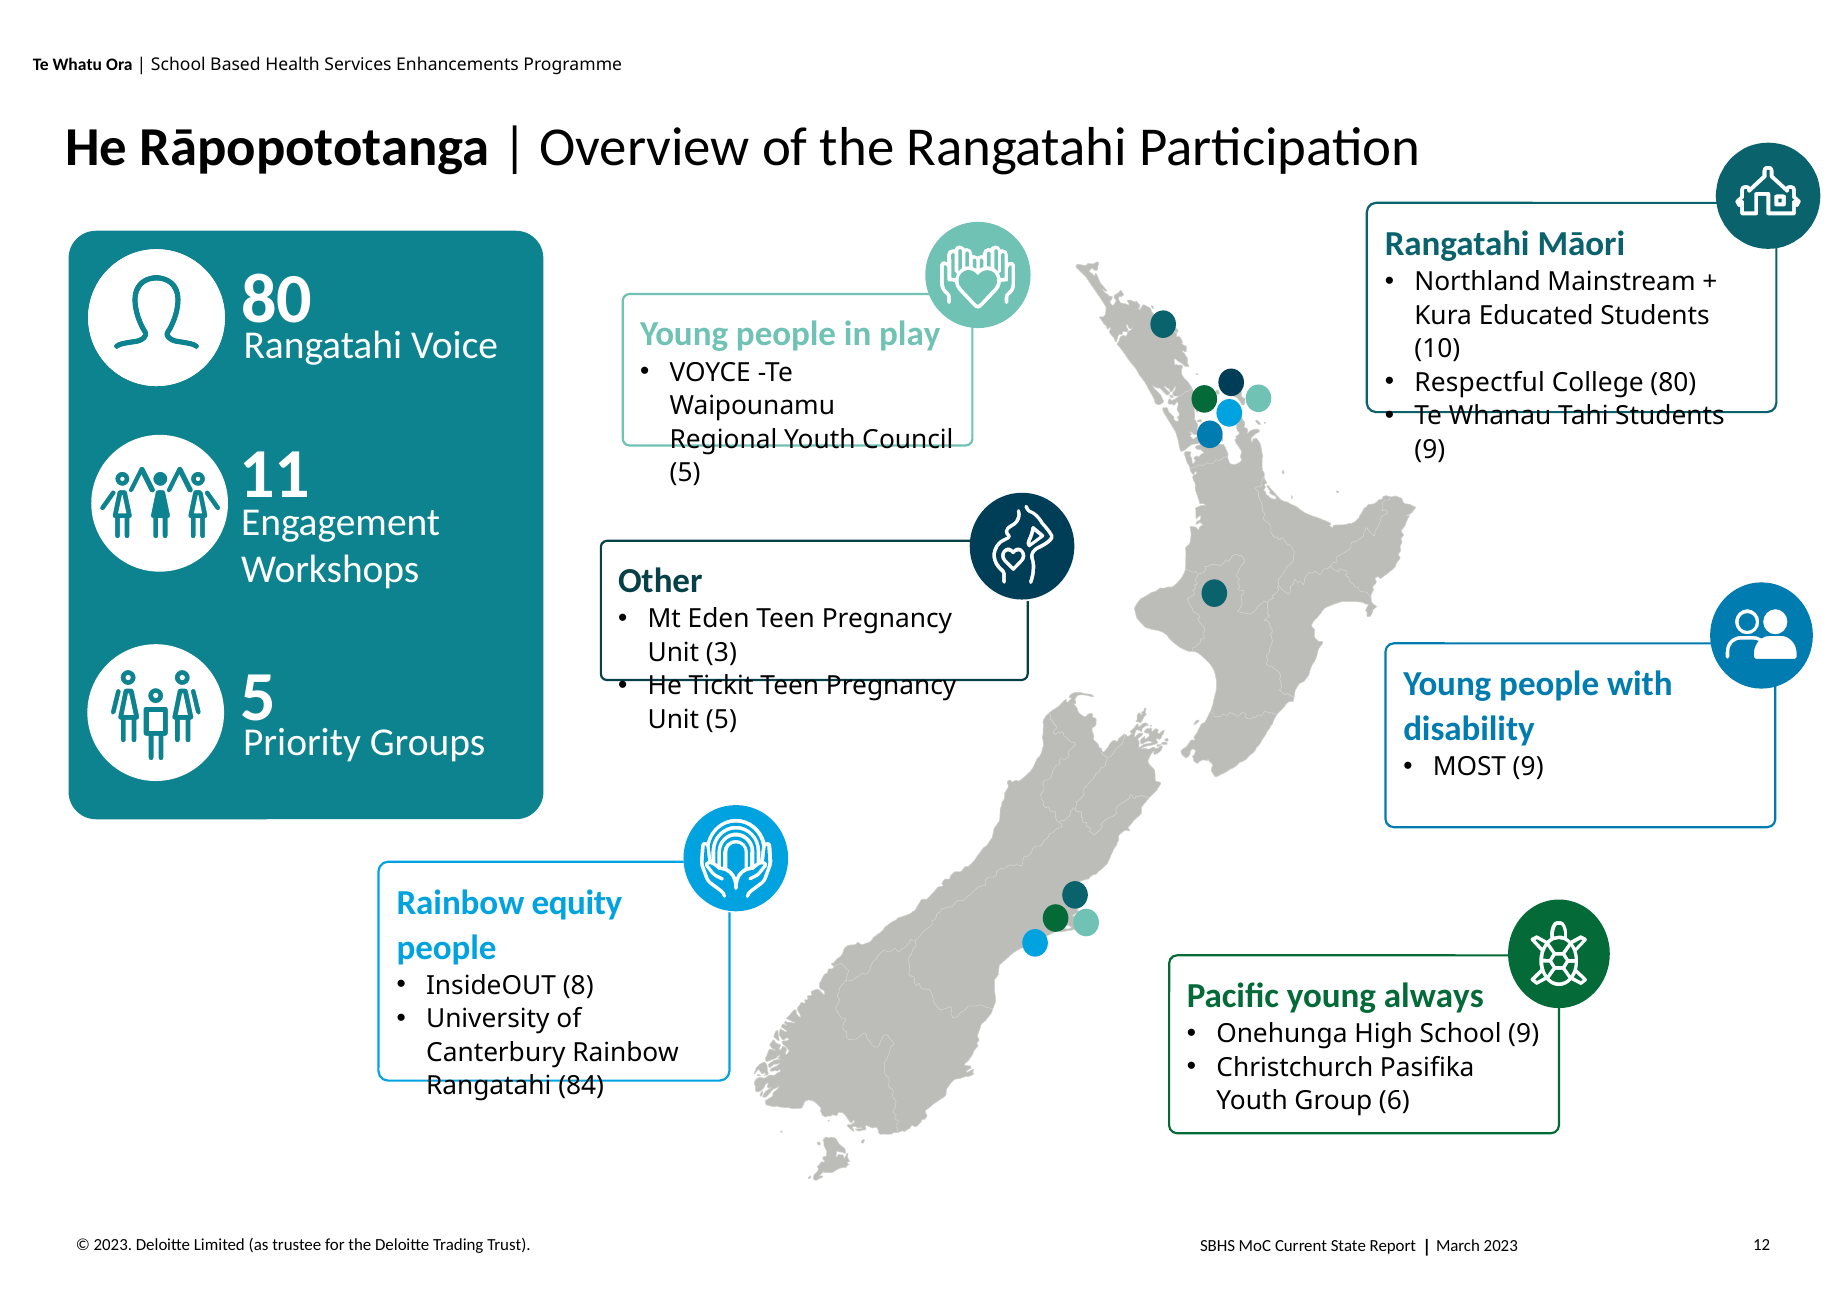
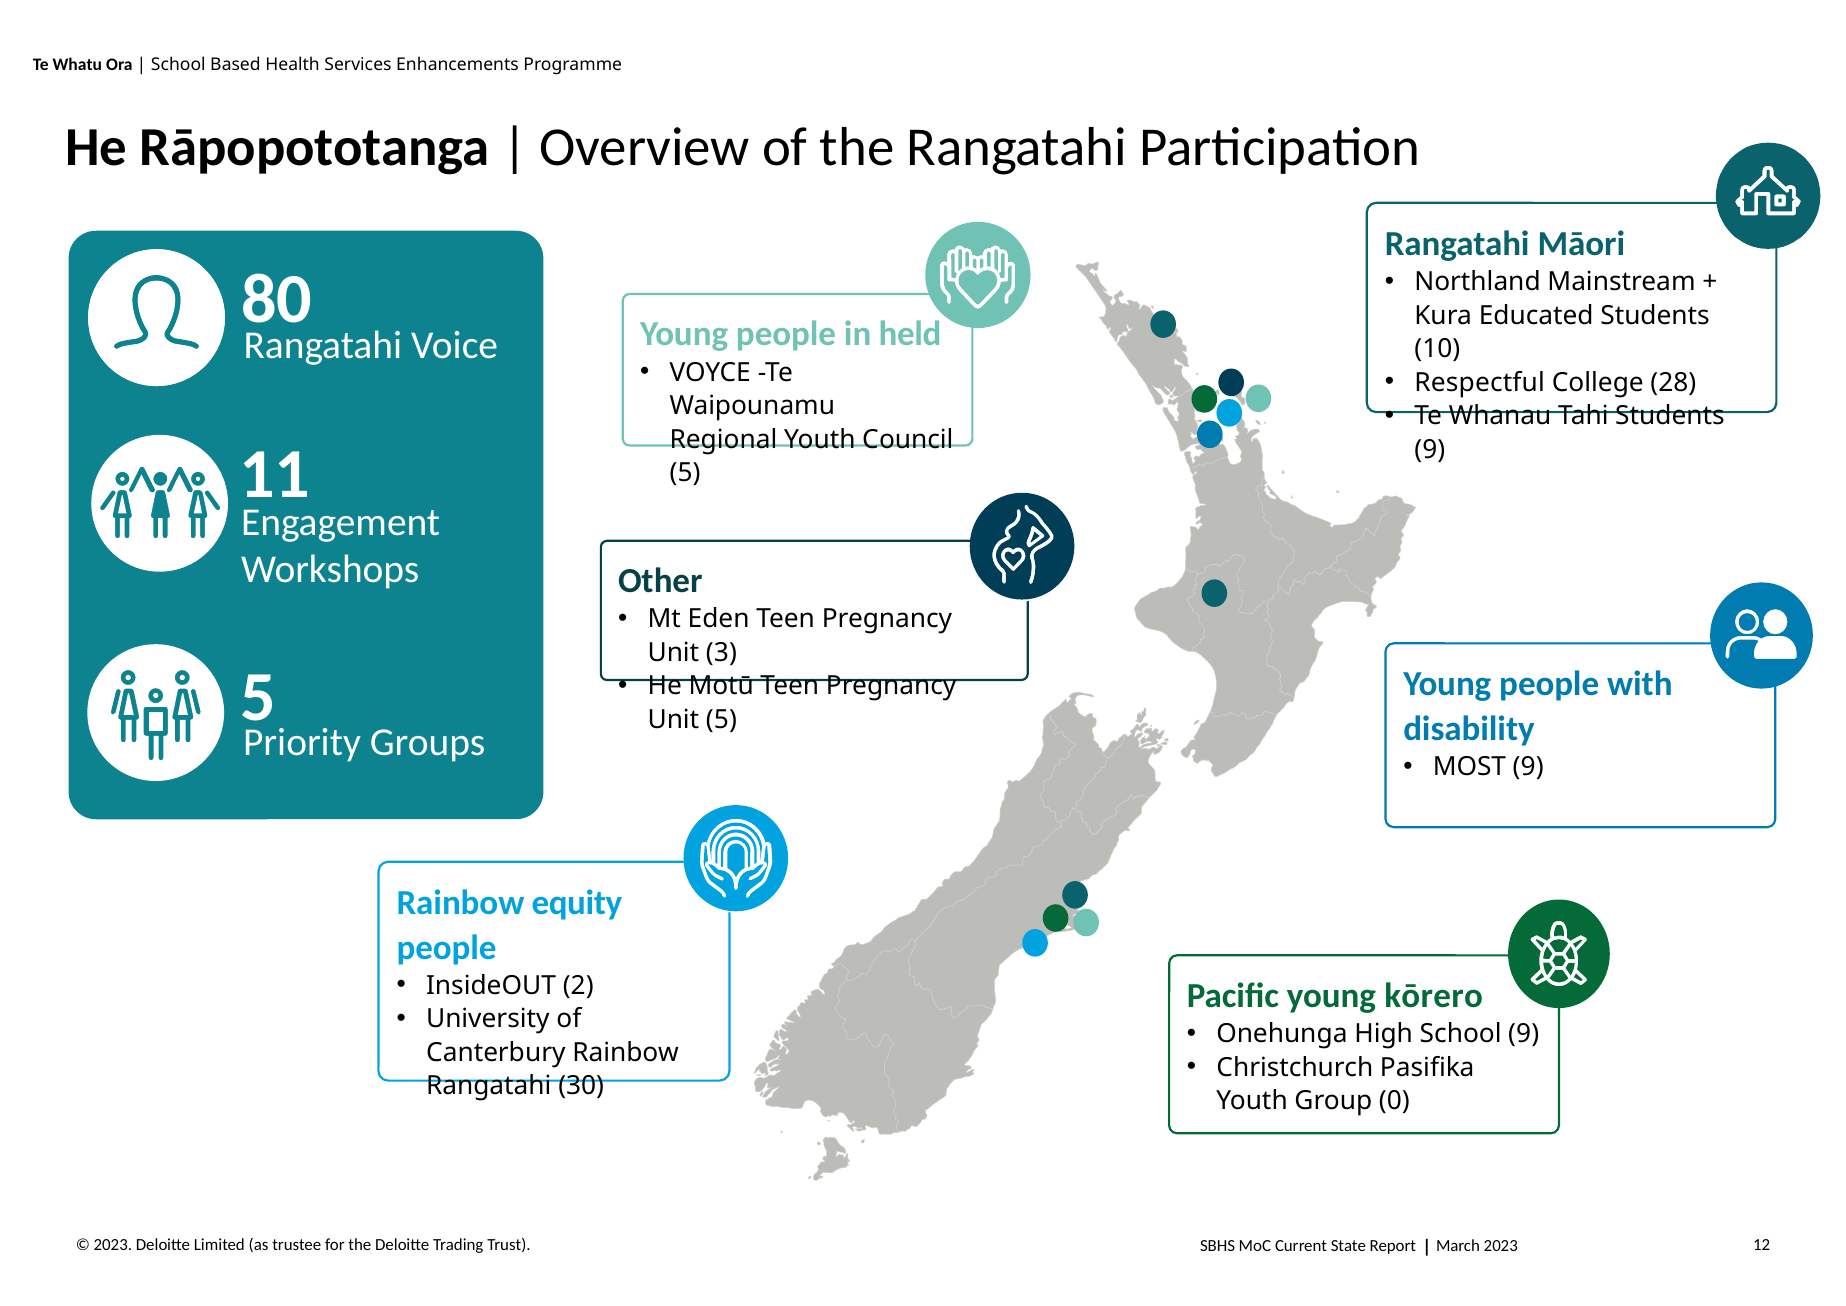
play: play -> held (910, 334)
College 80: 80 -> 28 (1673, 382)
Tickit: Tickit -> Motū (721, 686)
8: 8 -> 2 (578, 985)
always: always -> kōrero (1434, 995)
84: 84 -> 30 (581, 1085)
6: 6 -> 0 (1394, 1100)
